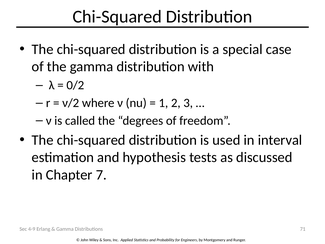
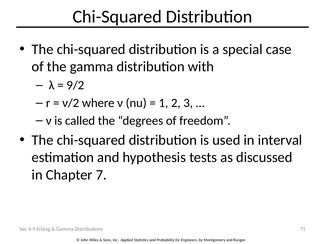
0/2: 0/2 -> 9/2 (75, 85)
